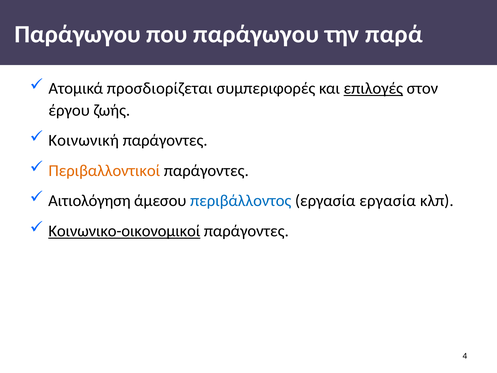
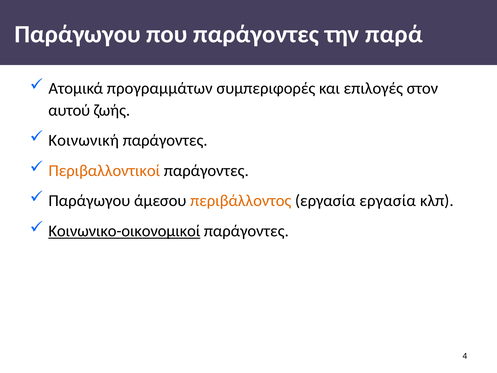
που παράγωγου: παράγωγου -> παράγοντες (256, 34)
προσδιορίζεται: προσδιορίζεται -> προγραμμάτων (160, 88)
επιλογές underline: present -> none (373, 88)
έργου: έργου -> αυτού (69, 110)
Αιτιολόγηση: Αιτιολόγηση -> Παράγωγου (89, 201)
περιβάλλοντος colour: blue -> orange (241, 201)
